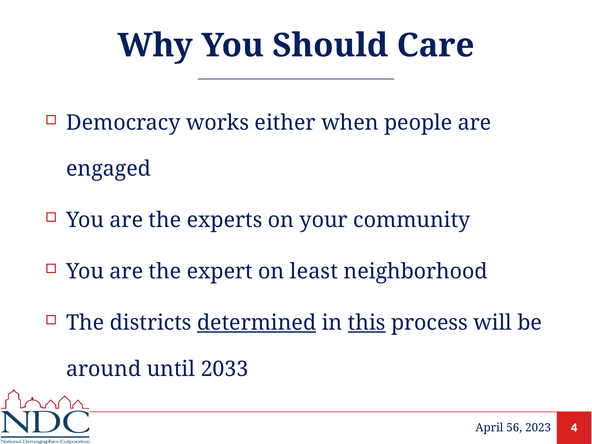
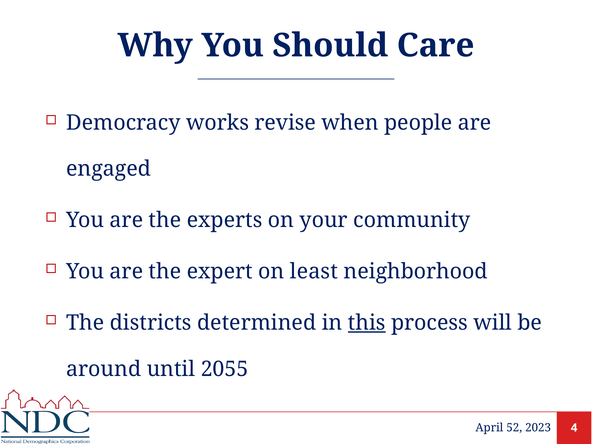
either: either -> revise (285, 123)
determined underline: present -> none (257, 323)
2033: 2033 -> 2055 (225, 369)
56: 56 -> 52 (514, 428)
